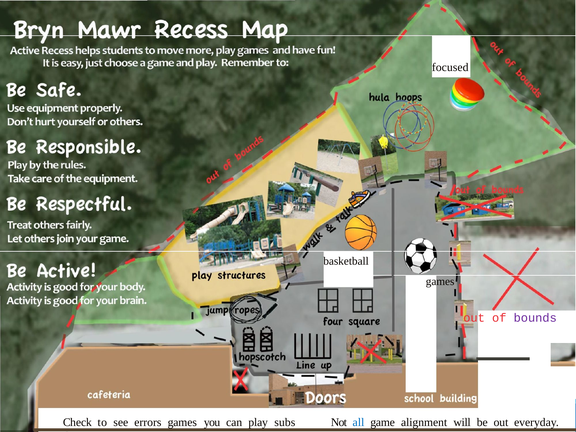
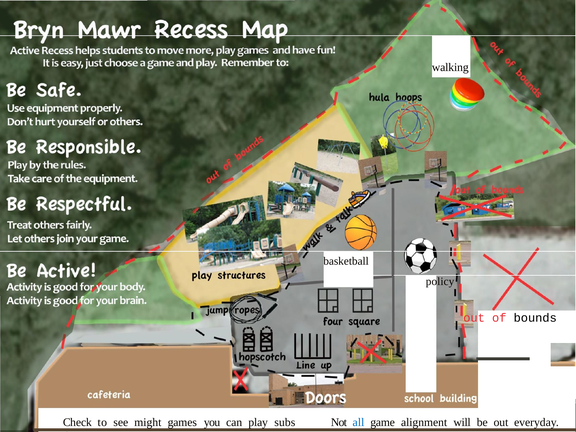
focused: focused -> walking (450, 67)
games: games -> policy (440, 281)
bounds colour: purple -> black (535, 318)
errors: errors -> might (148, 422)
